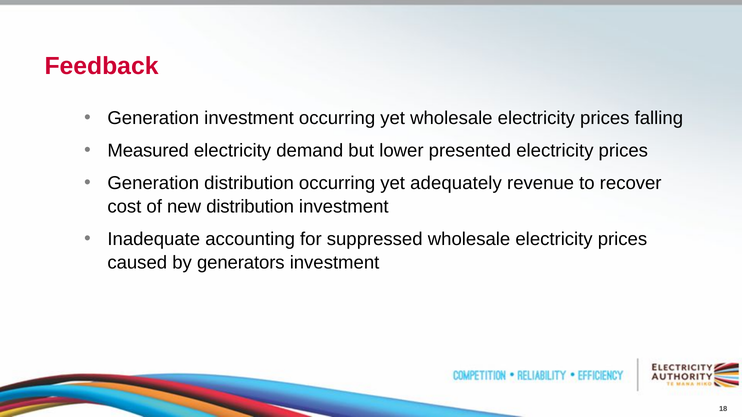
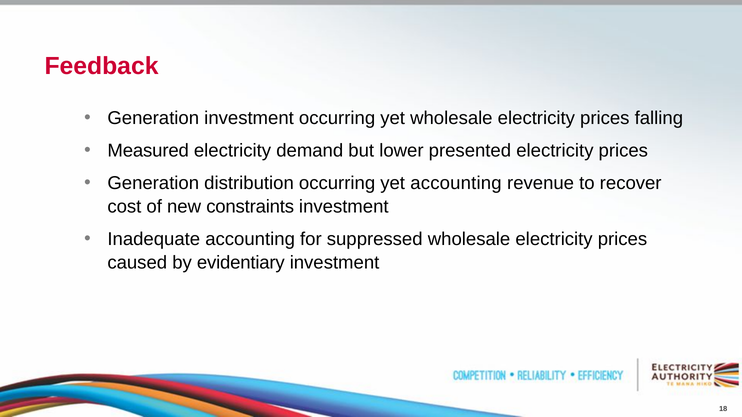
yet adequately: adequately -> accounting (456, 183)
new distribution: distribution -> constraints (250, 207)
generators: generators -> evidentiary (241, 263)
